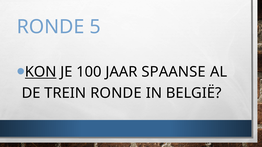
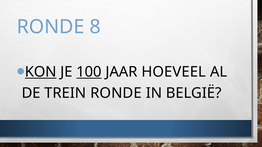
5: 5 -> 8 (95, 27)
100 underline: none -> present (89, 72)
SPAANSE: SPAANSE -> HOEVEEL (174, 72)
